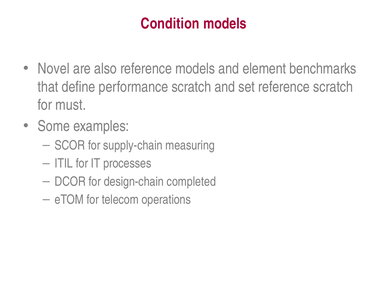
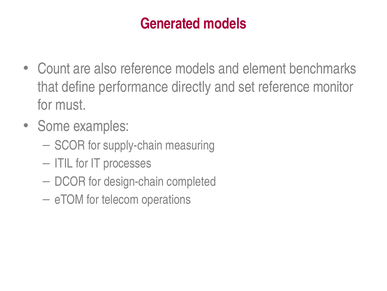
Condition: Condition -> Generated (170, 24)
Novel: Novel -> Count (54, 69)
performance scratch: scratch -> directly (191, 87)
reference scratch: scratch -> monitor (333, 87)
